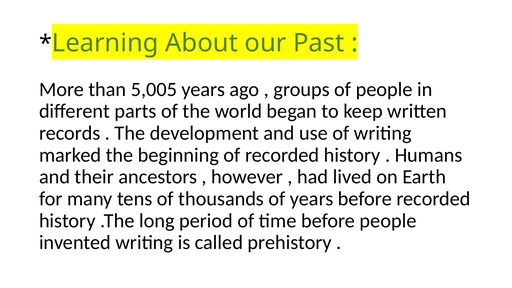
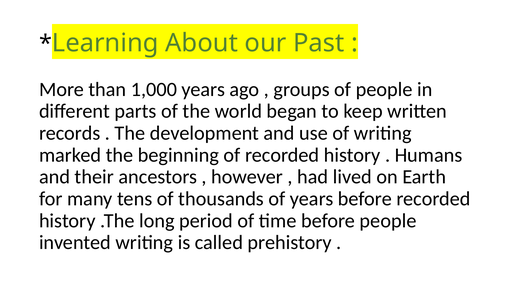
5,005: 5,005 -> 1,000 (154, 89)
